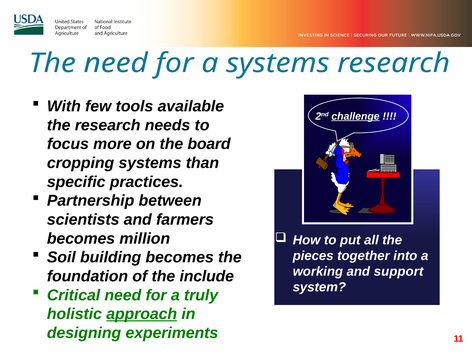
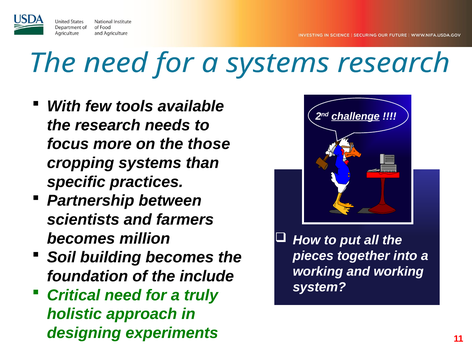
board: board -> those (209, 144)
and support: support -> working (399, 272)
approach underline: present -> none (142, 314)
